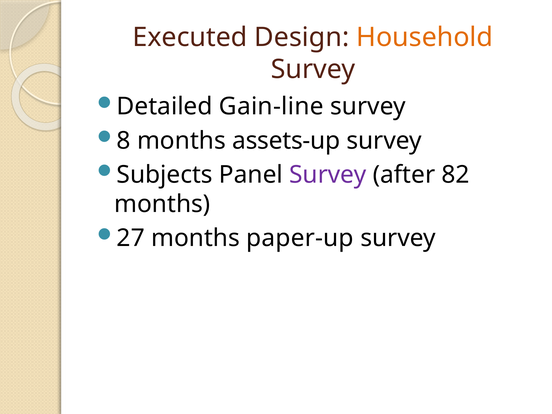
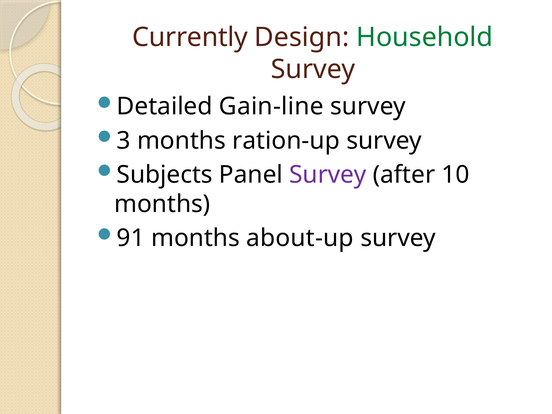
Executed: Executed -> Currently (190, 37)
Household colour: orange -> green (425, 37)
8: 8 -> 3 (124, 141)
assets-up: assets-up -> ration-up (286, 141)
82: 82 -> 10 (456, 175)
27: 27 -> 91 (131, 238)
paper-up: paper-up -> about-up (300, 238)
